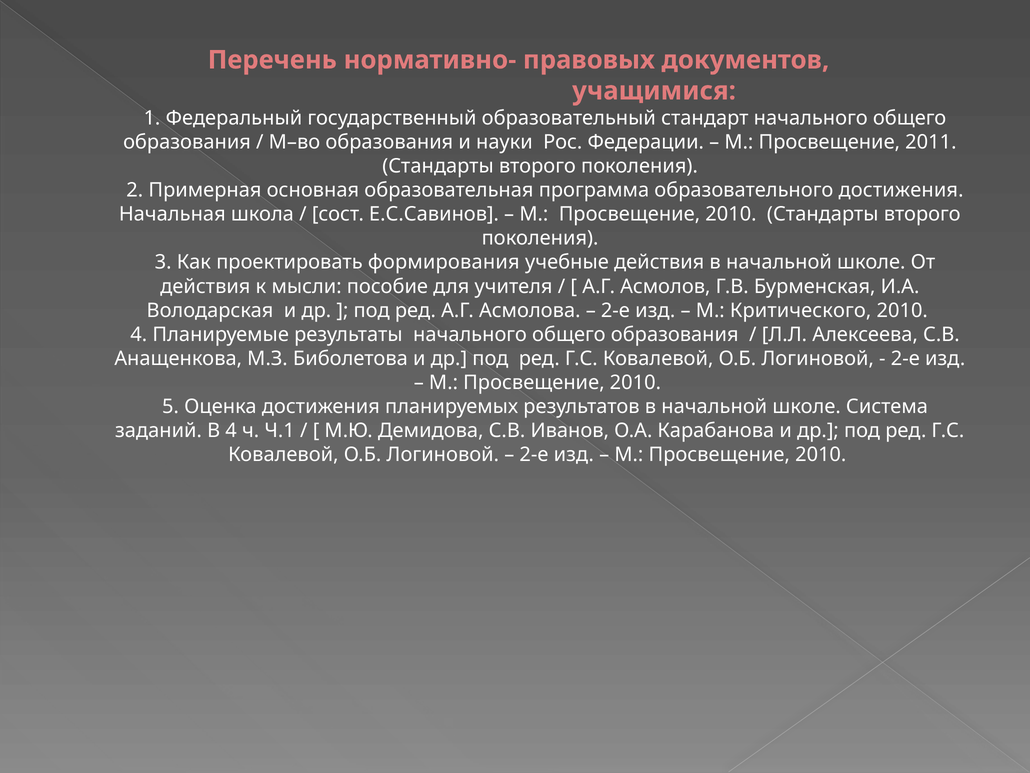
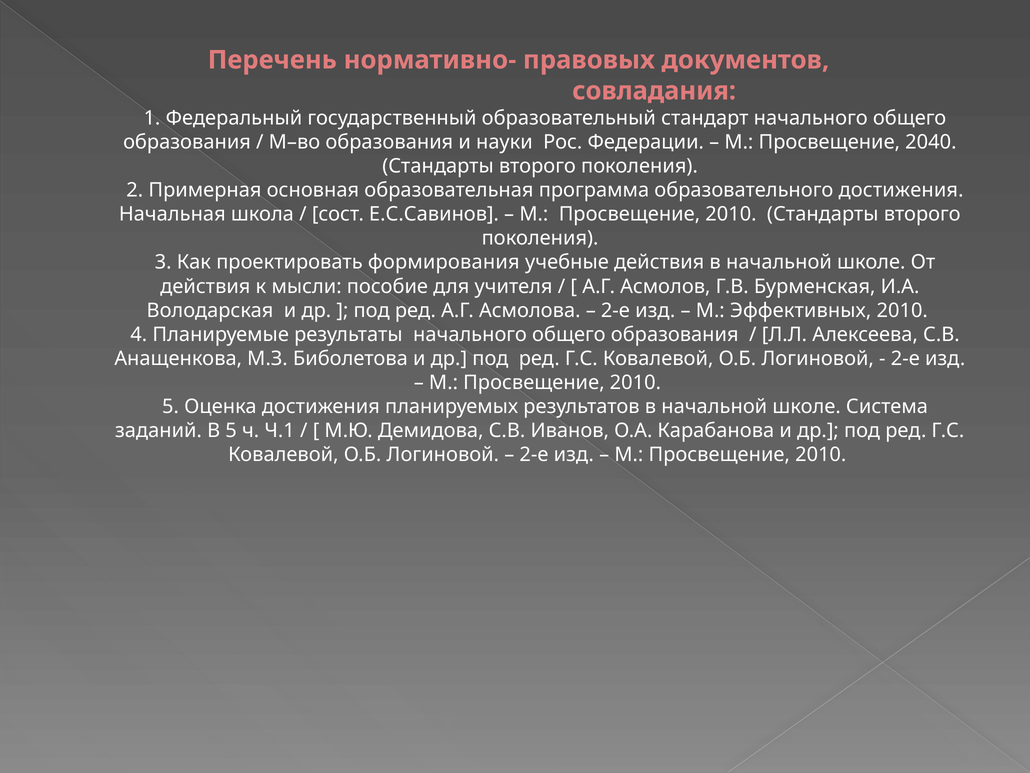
учащимися: учащимися -> совладания (654, 91)
2011: 2011 -> 2040 (931, 142)
Критического: Критического -> Эффективных (801, 310)
В 4: 4 -> 5 (231, 431)
